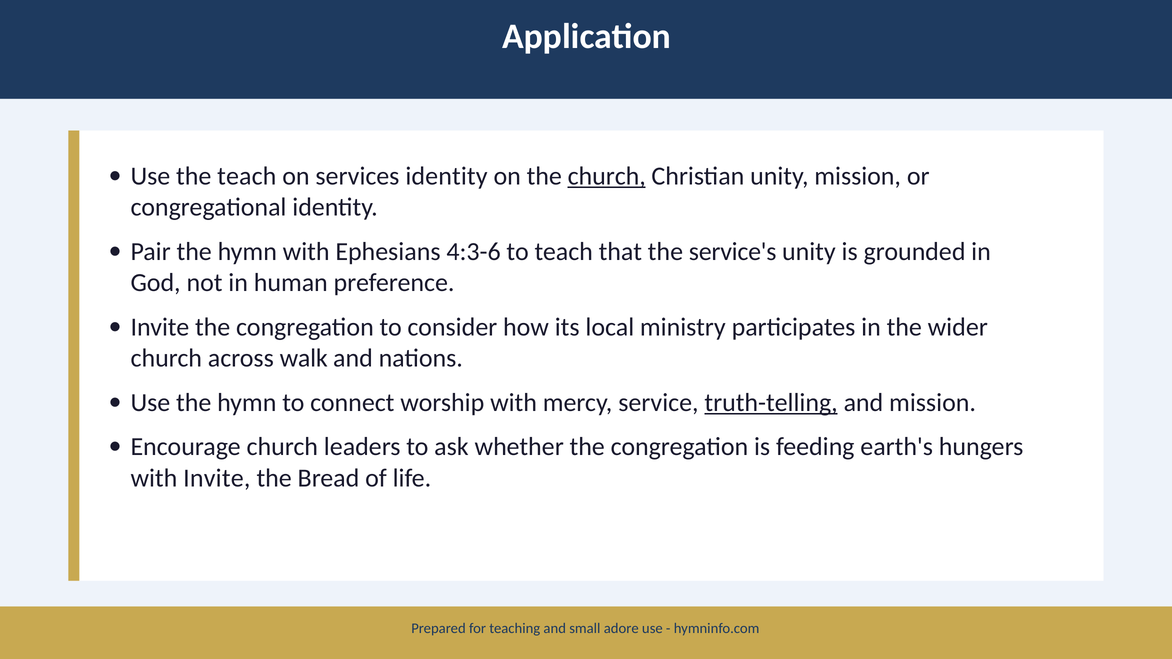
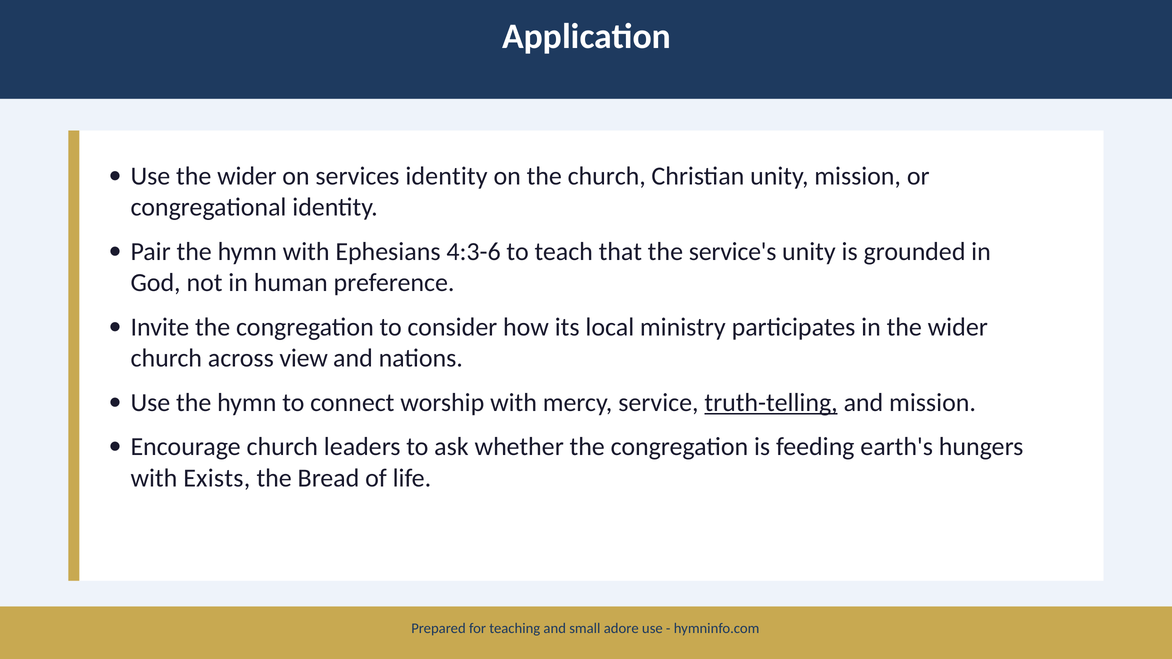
Use the teach: teach -> wider (247, 176)
church underline: present -> none (607, 176)
walk: walk -> view (304, 358)
with Invite: Invite -> Exists (217, 478)
